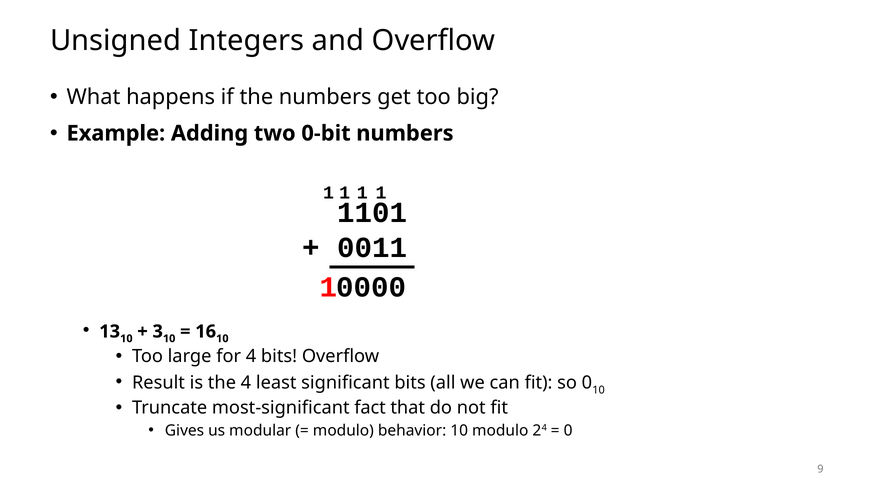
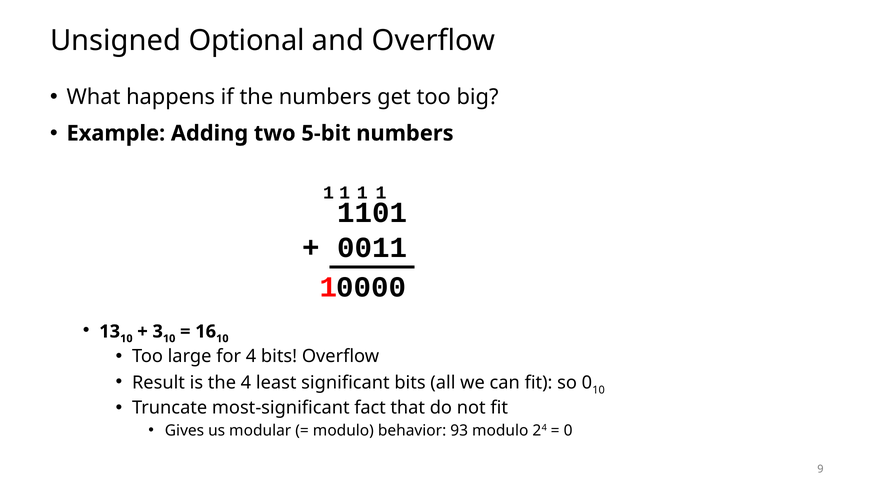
Integers: Integers -> Optional (247, 41)
0-bit: 0-bit -> 5-bit (326, 133)
behavior 10: 10 -> 93 (459, 430)
